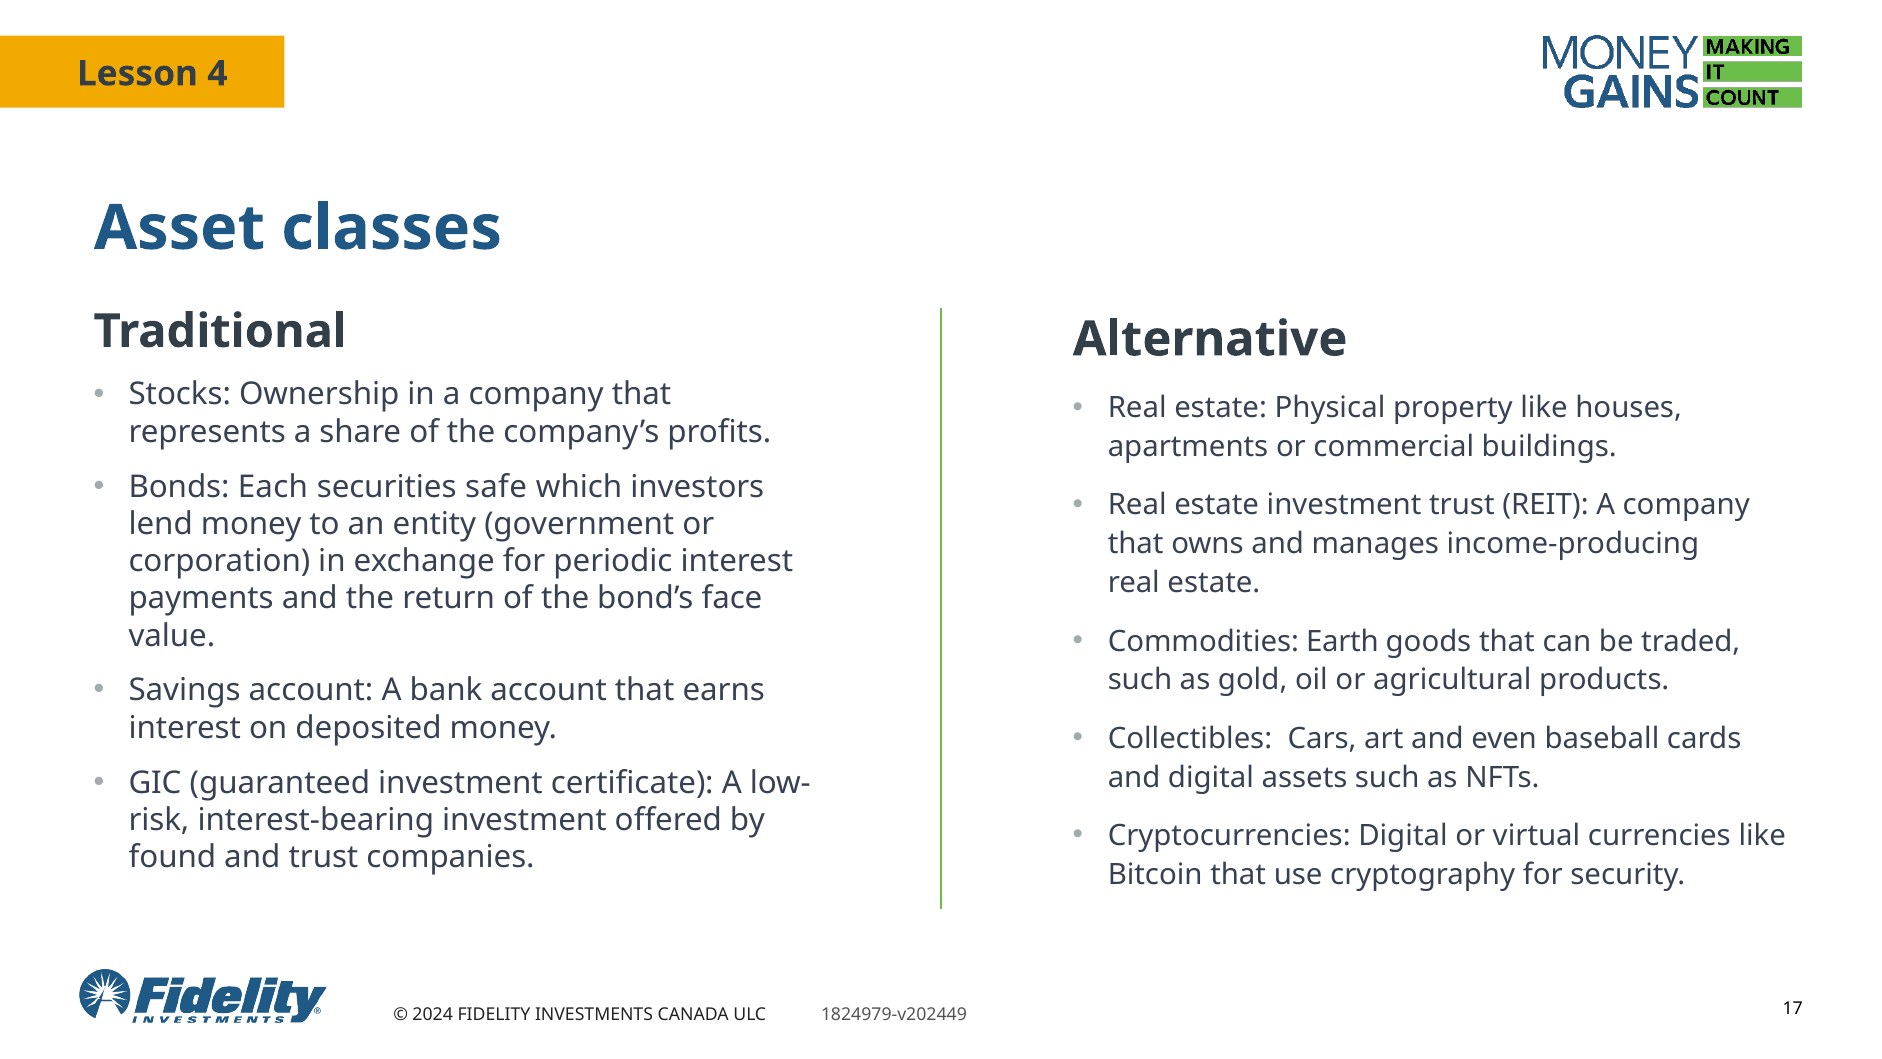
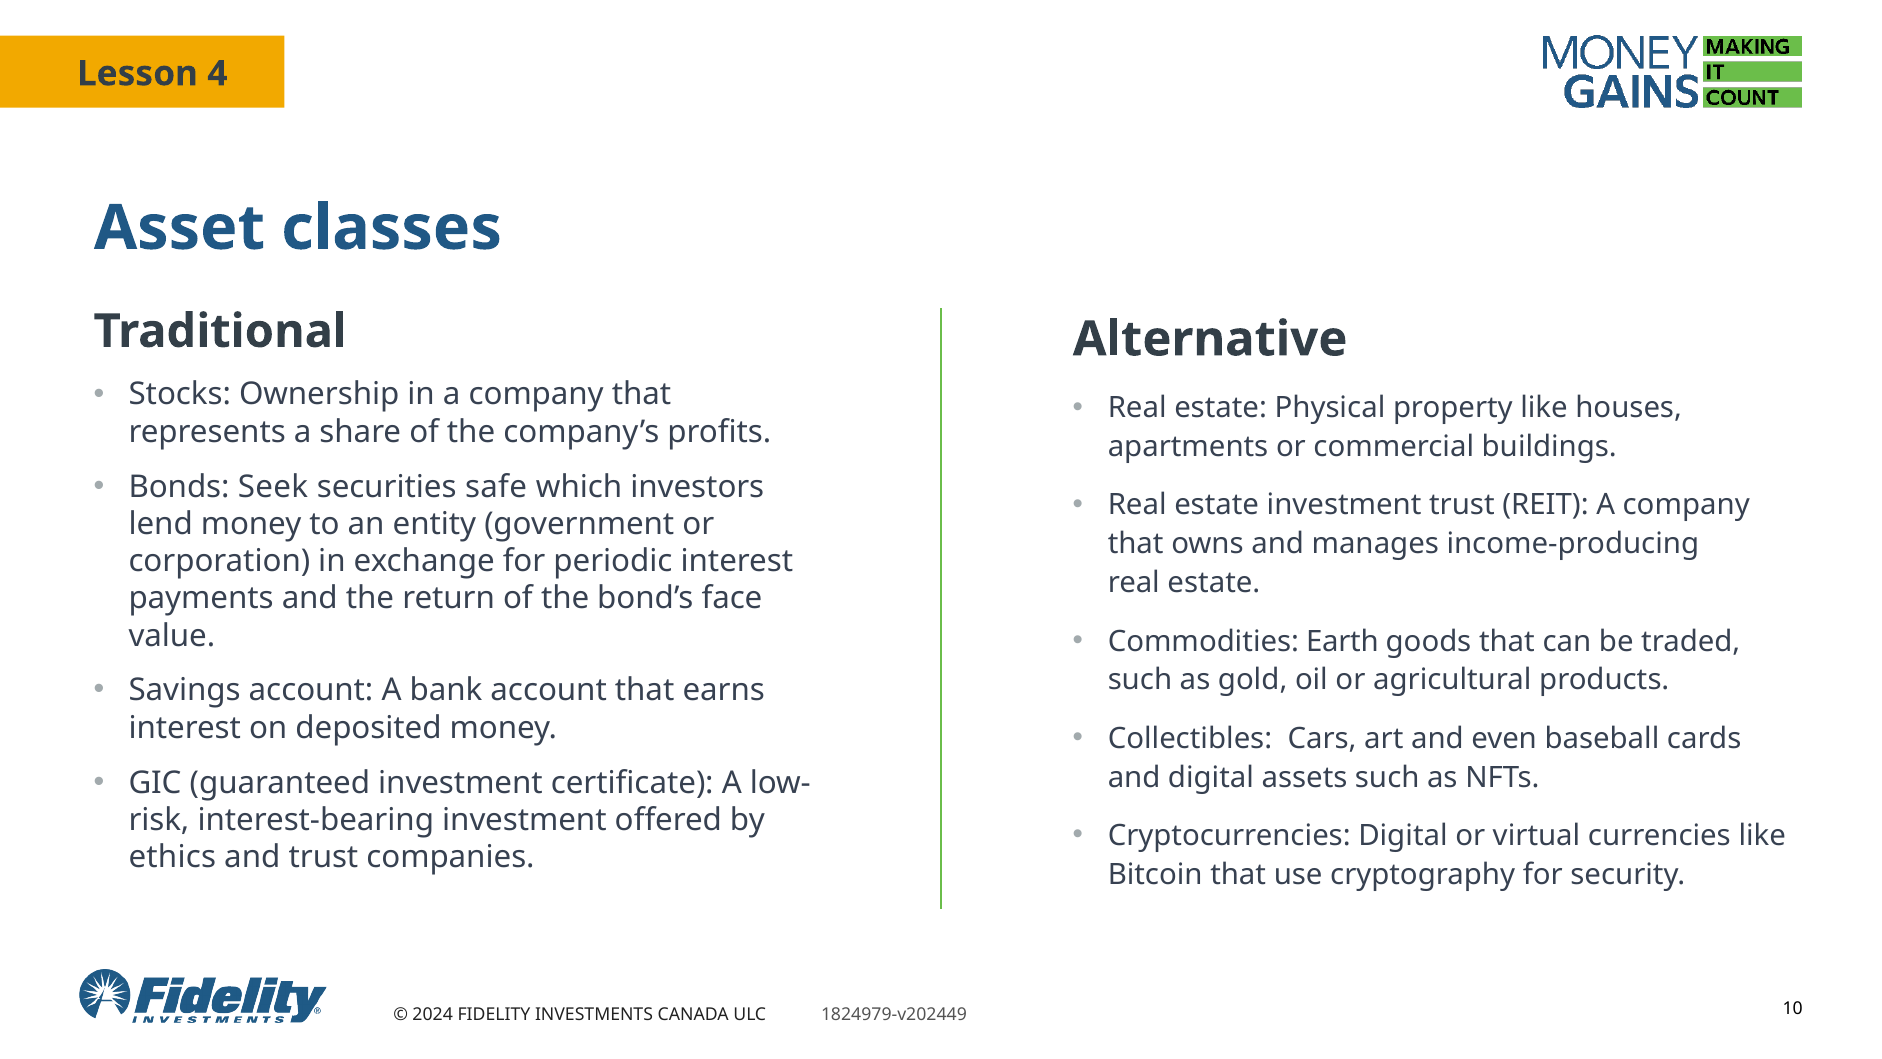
Each: Each -> Seek (273, 487)
found: found -> ethics (172, 857)
17: 17 -> 10 (1793, 1009)
